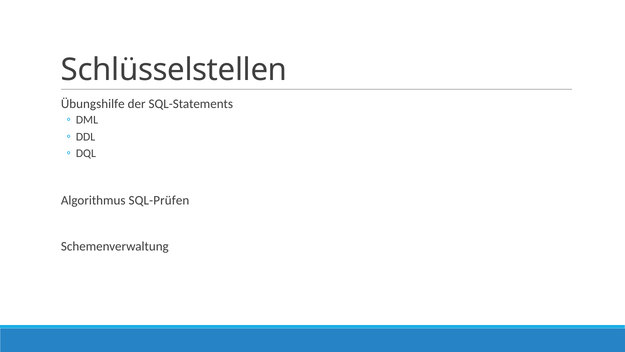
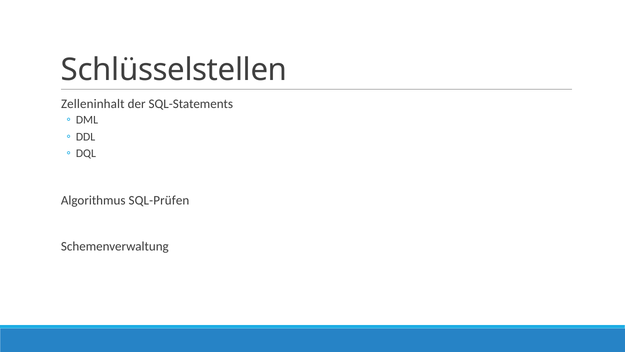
Übungshilfe: Übungshilfe -> Zelleninhalt (93, 104)
